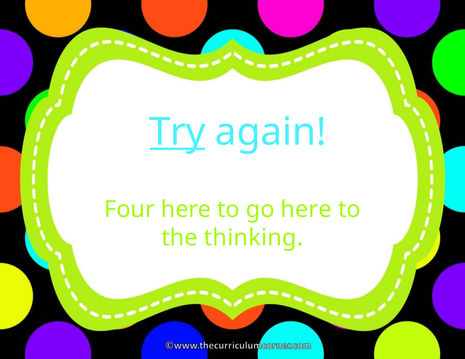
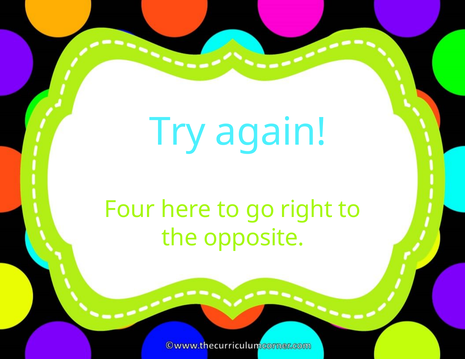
Try underline: present -> none (177, 132)
go here: here -> right (306, 210)
thinking: thinking -> opposite (254, 238)
